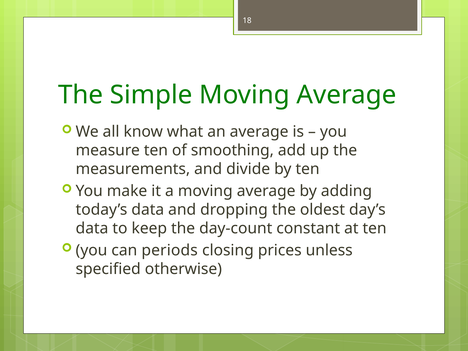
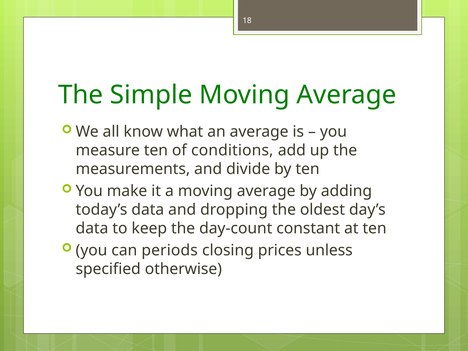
smoothing: smoothing -> conditions (232, 150)
